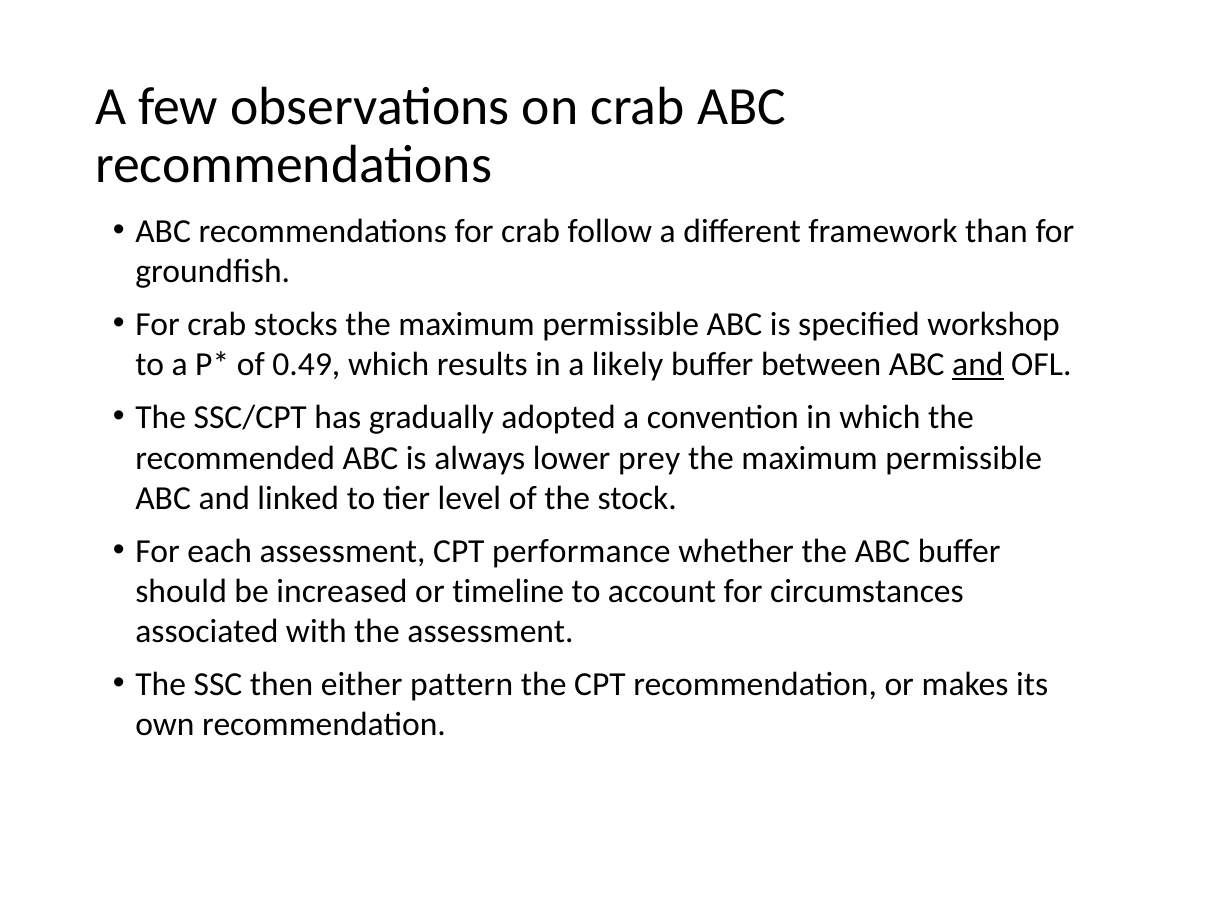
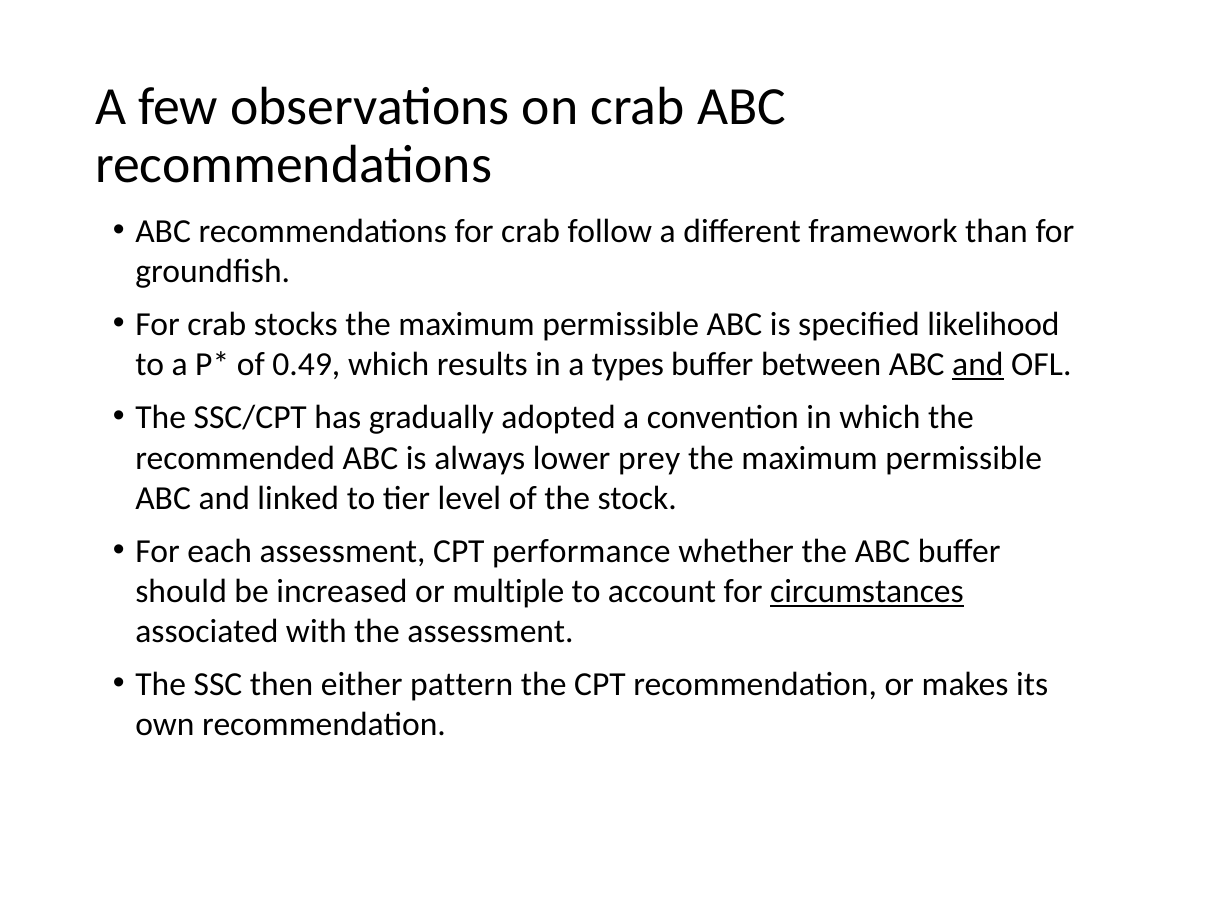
workshop: workshop -> likelihood (993, 325)
likely: likely -> types (628, 365)
timeline: timeline -> multiple (508, 591)
circumstances underline: none -> present (867, 591)
